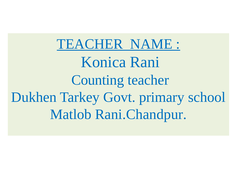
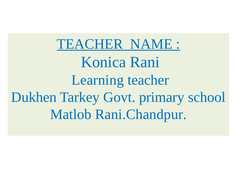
Counting: Counting -> Learning (98, 80)
